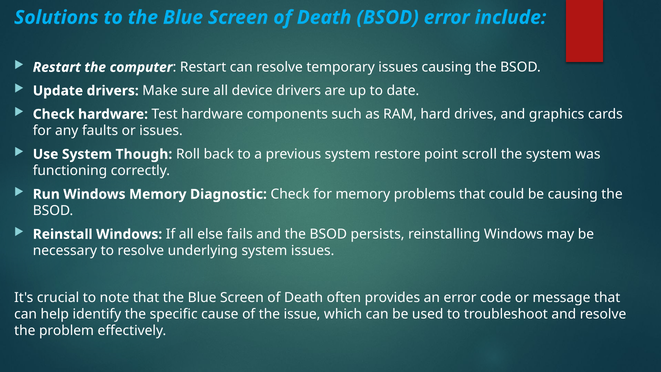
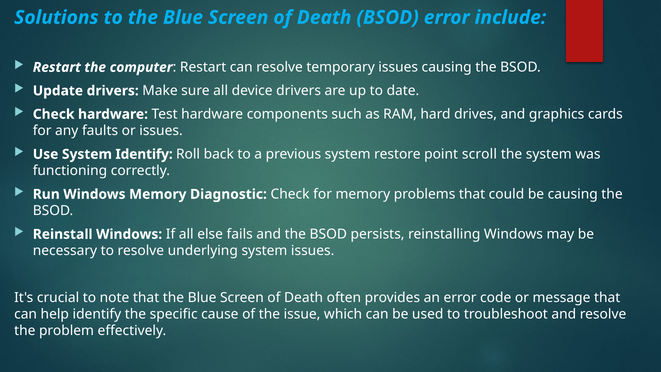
System Though: Though -> Identify (144, 154)
